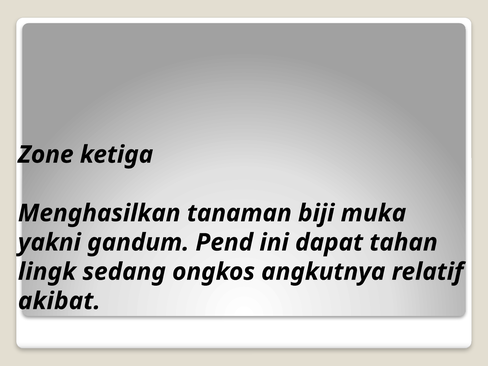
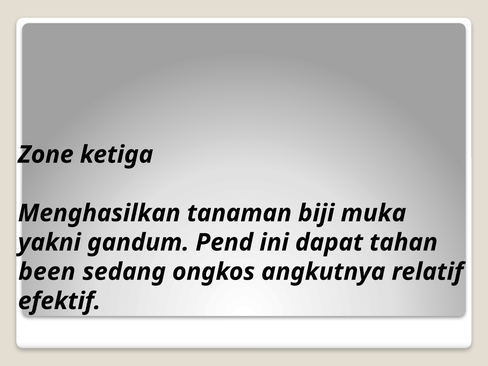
lingk: lingk -> been (47, 272)
akibat: akibat -> efektif (59, 301)
